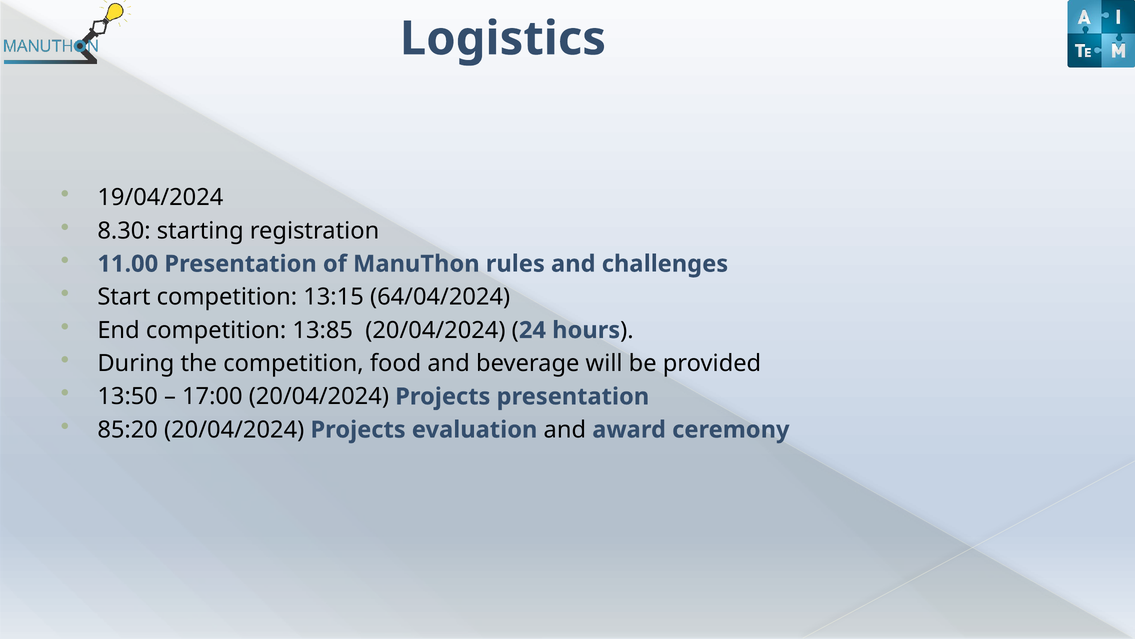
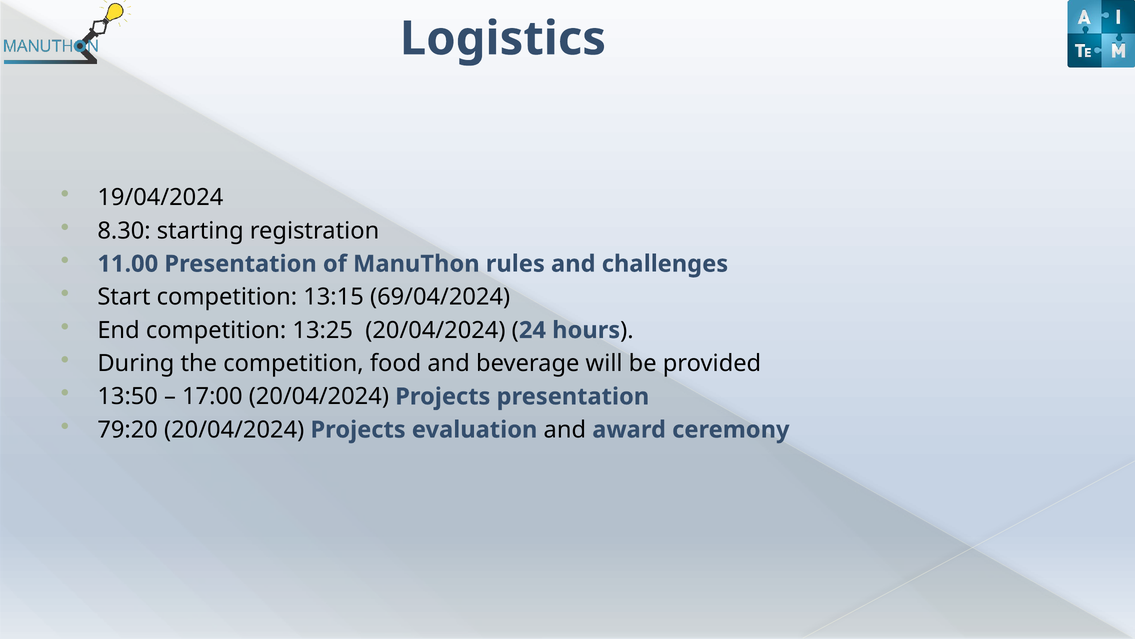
64/04/2024: 64/04/2024 -> 69/04/2024 (440, 297)
13:85: 13:85 -> 13:25 (323, 330)
85:20: 85:20 -> 79:20 (128, 429)
